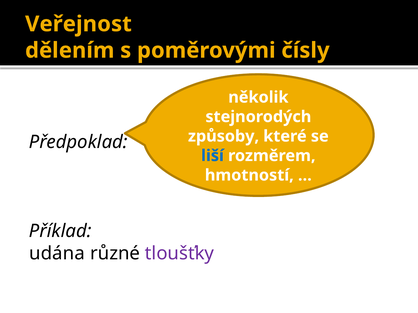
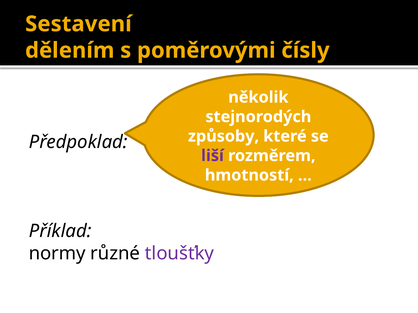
Veřejnost: Veřejnost -> Sestavení (78, 24)
liší colour: blue -> purple (213, 156)
udána: udána -> normy (57, 254)
